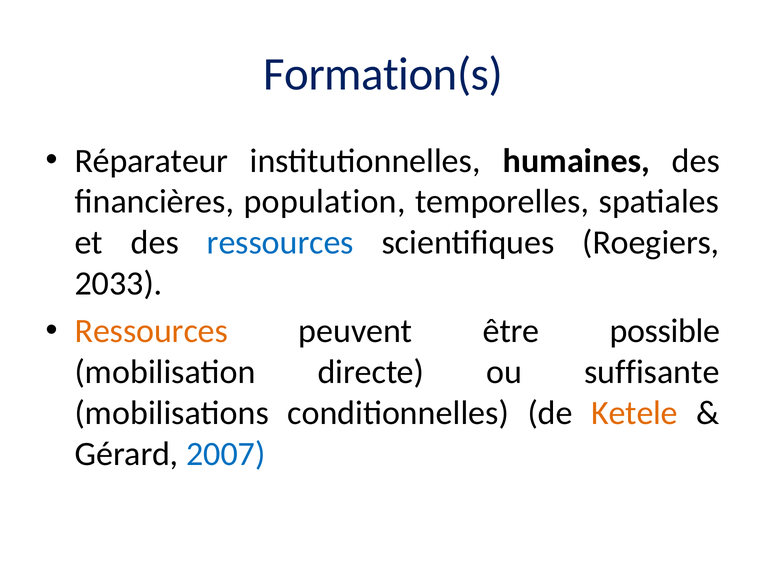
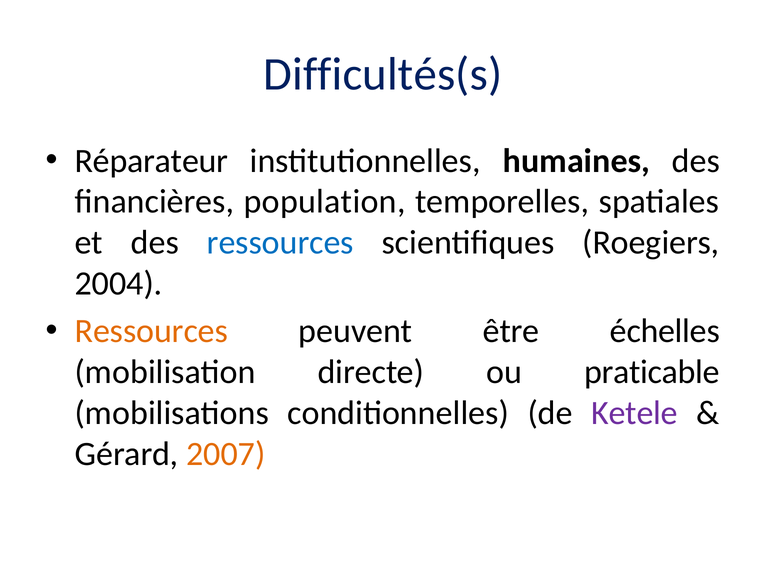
Formation(s: Formation(s -> Difficultés(s (383, 74)
2033: 2033 -> 2004 (119, 283)
possible: possible -> échelles (665, 331)
suffisante: suffisante -> praticable (652, 372)
Ketele colour: orange -> purple (635, 413)
2007 colour: blue -> orange (226, 454)
